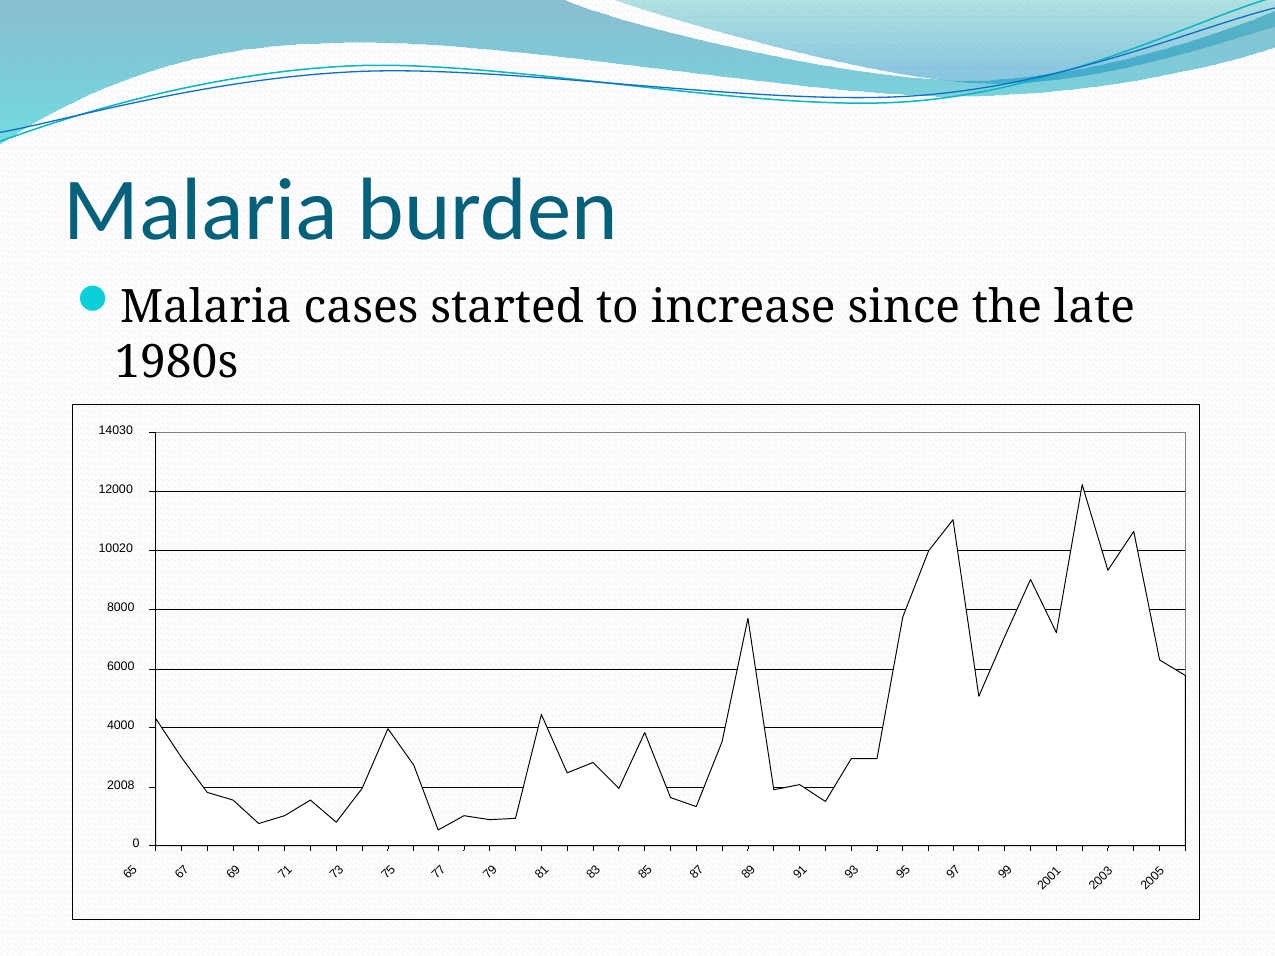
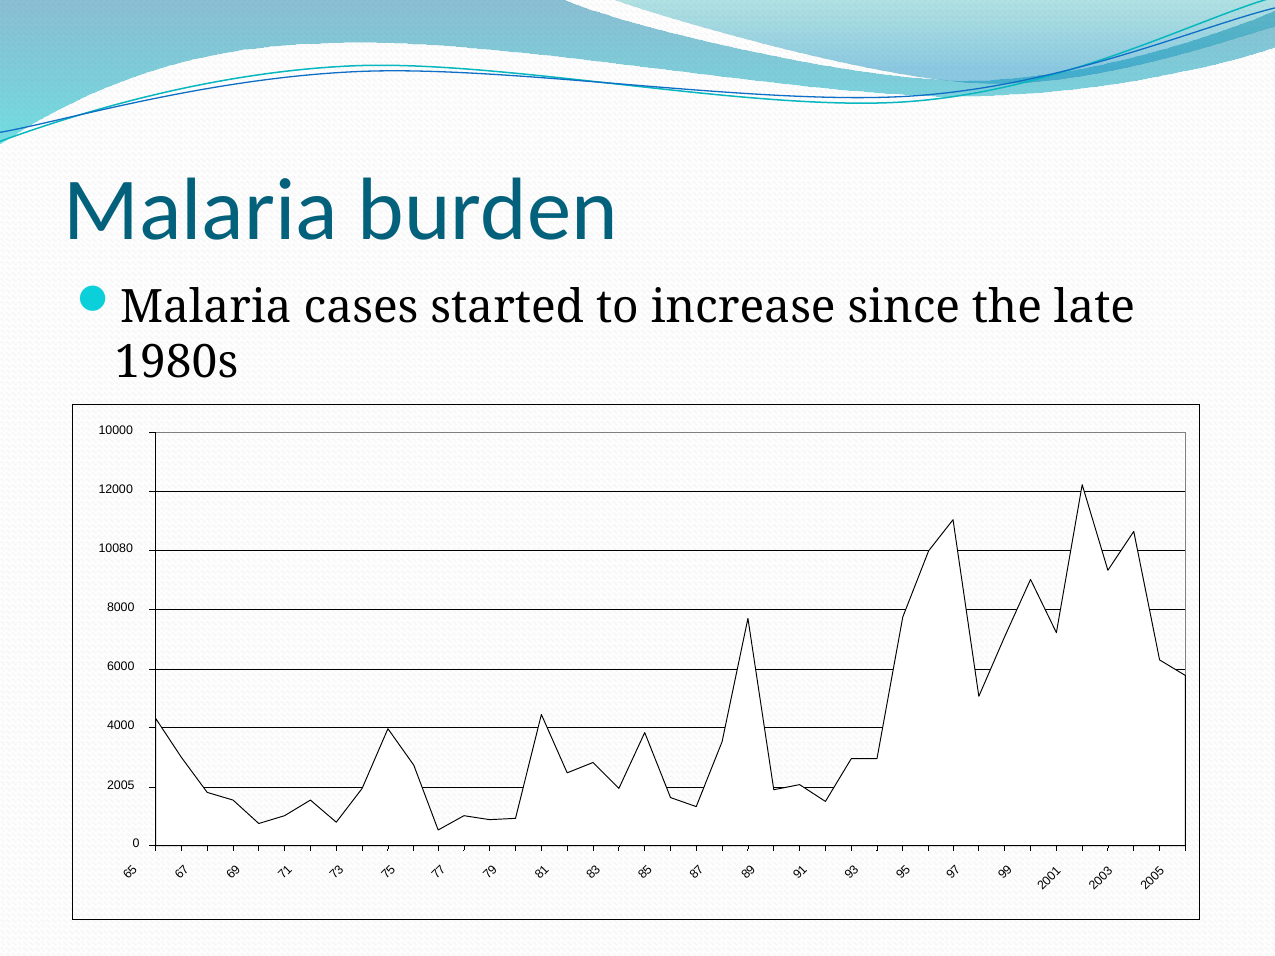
14030: 14030 -> 10000 (116, 431)
10020: 10020 -> 10080 (116, 549)
2008: 2008 -> 2005 (121, 785)
